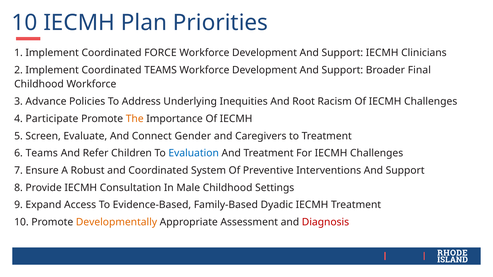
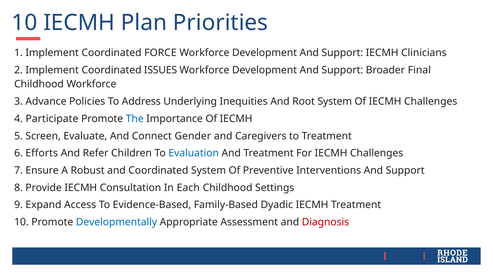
Coordinated TEAMS: TEAMS -> ISSUES (161, 70)
Root Racism: Racism -> System (335, 102)
The colour: orange -> blue (135, 119)
6 Teams: Teams -> Efforts (42, 153)
Male: Male -> Each (188, 188)
Developmentally colour: orange -> blue (116, 222)
